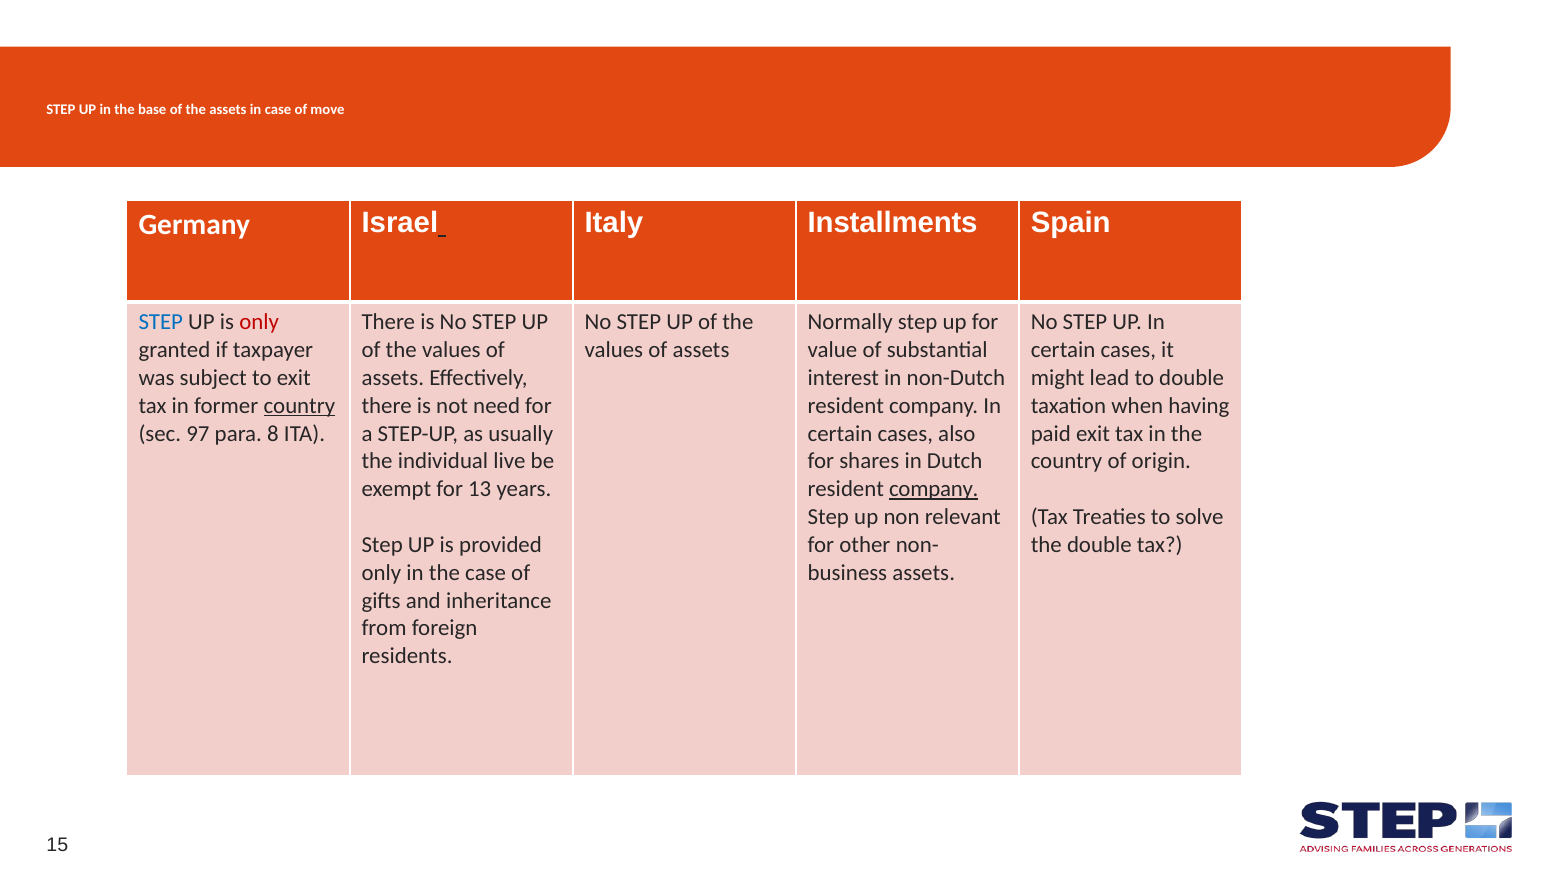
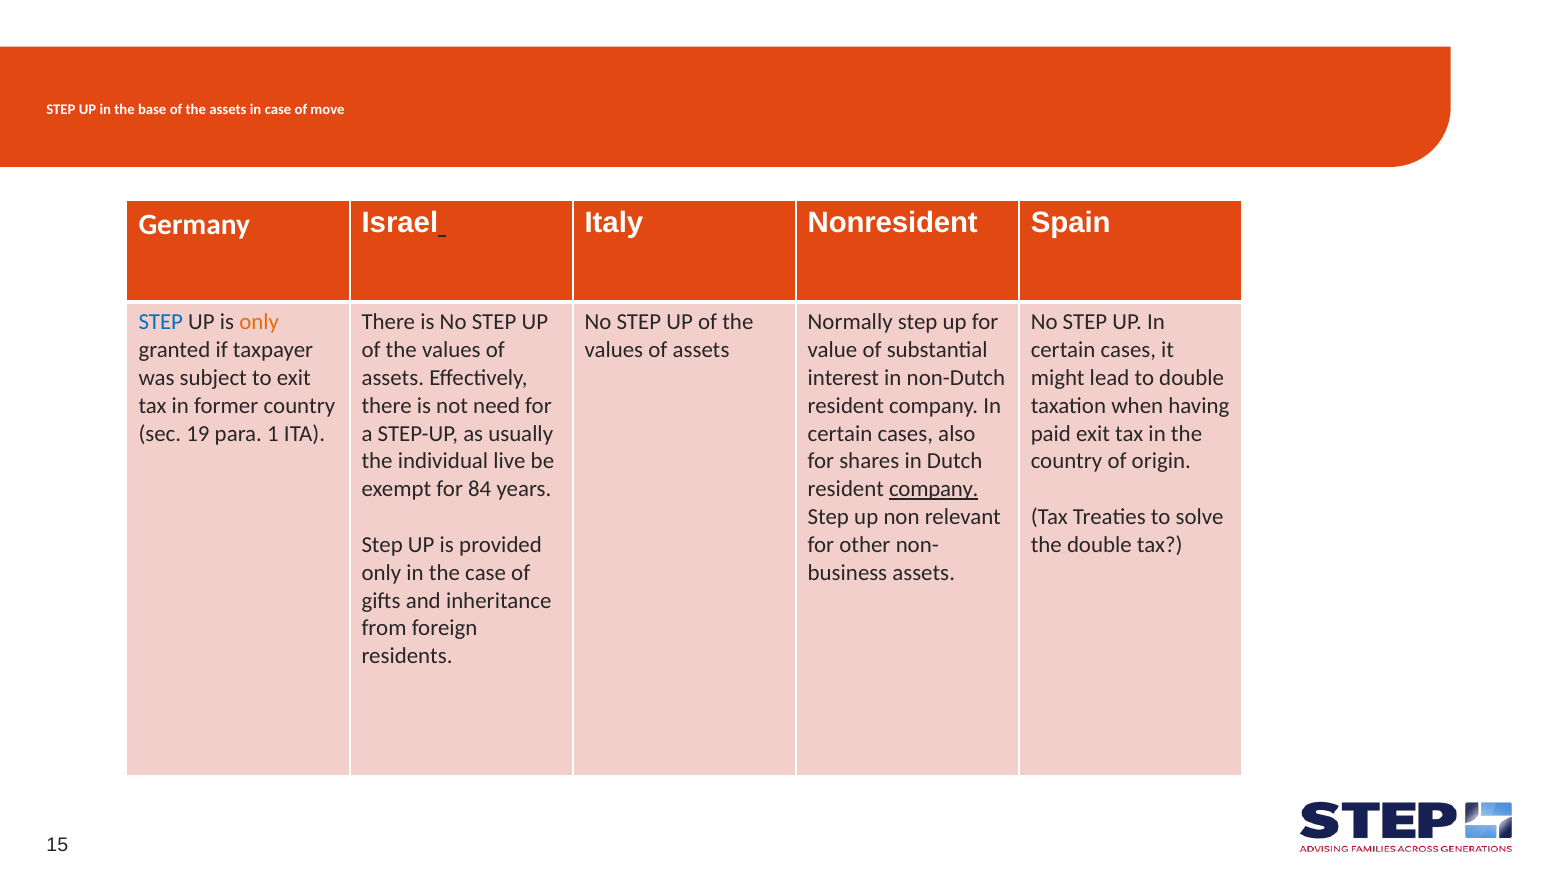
Installments: Installments -> Nonresident (893, 223)
only colour: red -> orange (259, 322)
country underline: present -> none (299, 406)
97: 97 -> 19 (198, 434)
8: 8 -> 1 (273, 434)
13: 13 -> 84 (480, 489)
